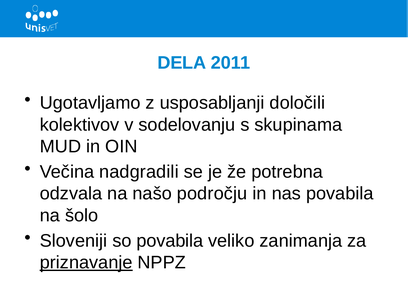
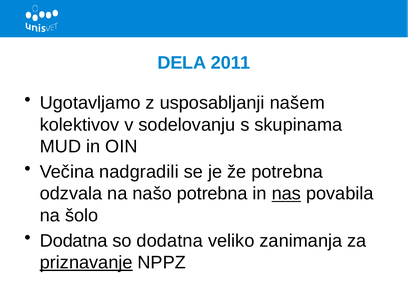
določili: določili -> našem (297, 103)
našo področju: področju -> potrebna (212, 194)
nas underline: none -> present (286, 194)
Sloveniji: Sloveniji -> Dodatna (74, 241)
so povabila: povabila -> dodatna (170, 241)
